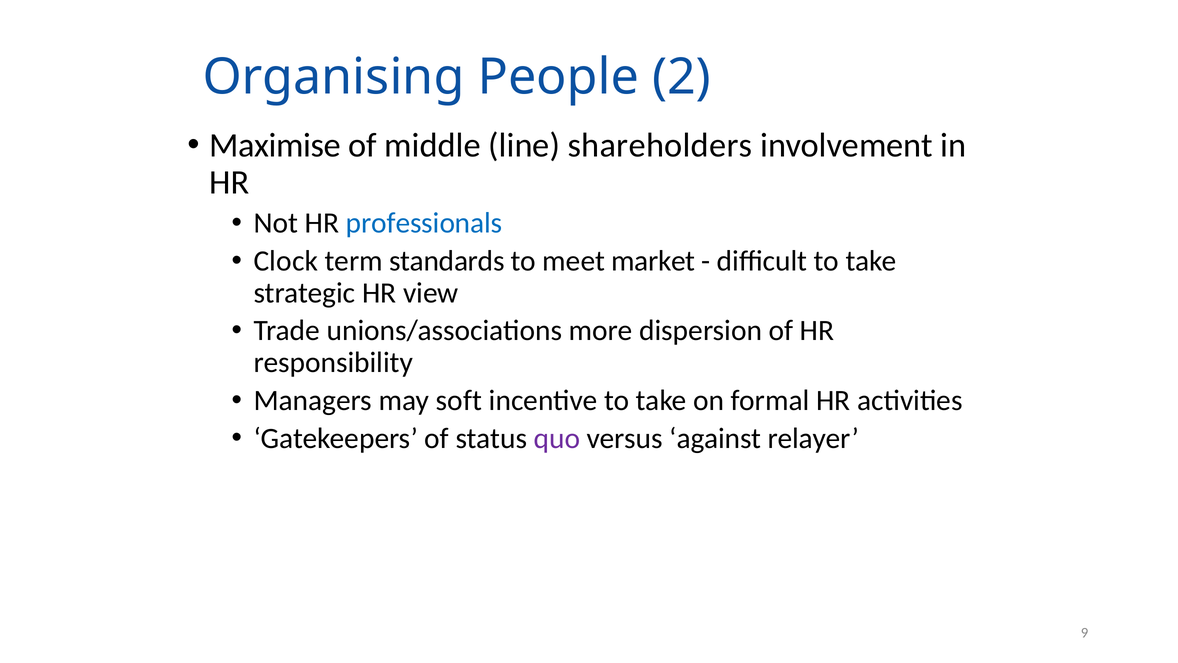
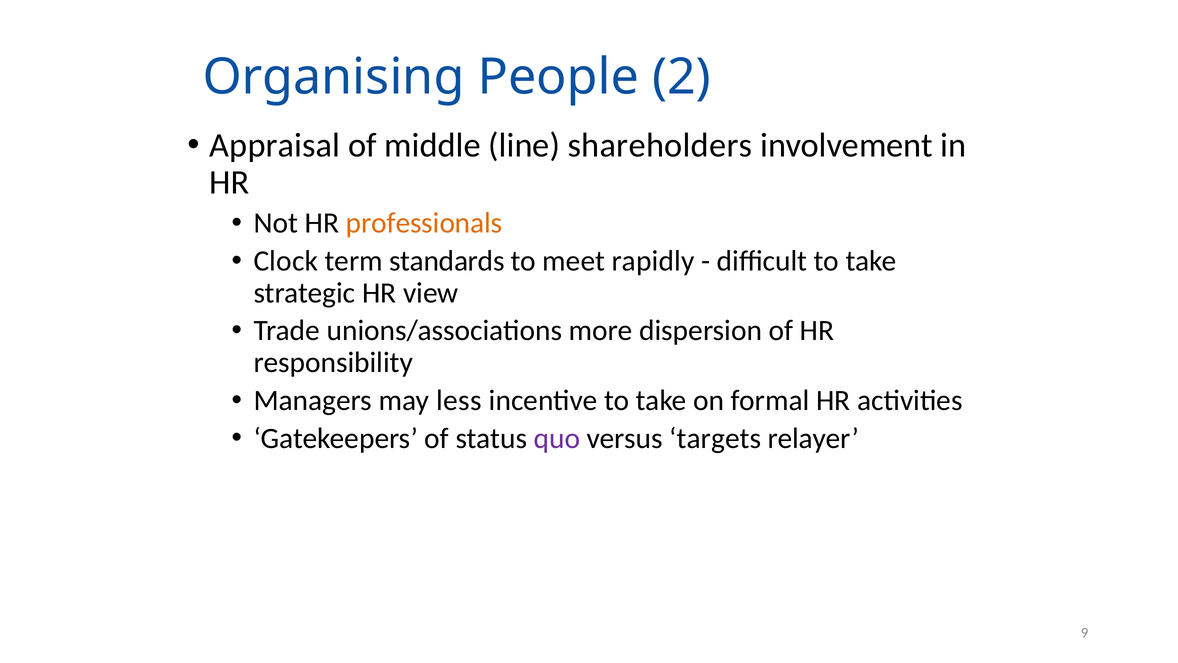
Maximise: Maximise -> Appraisal (275, 145)
professionals colour: blue -> orange (424, 223)
market: market -> rapidly (653, 261)
soft: soft -> less (459, 400)
against: against -> targets (715, 438)
